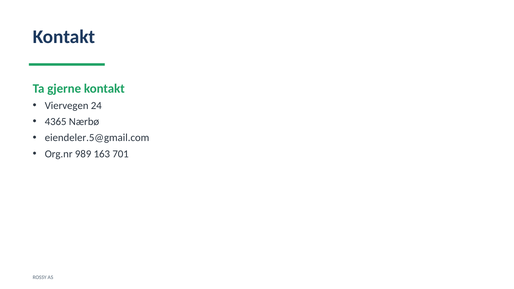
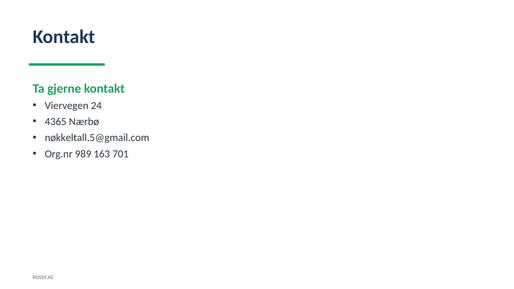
eiendeler.5@gmail.com: eiendeler.5@gmail.com -> nøkkeltall.5@gmail.com (97, 138)
